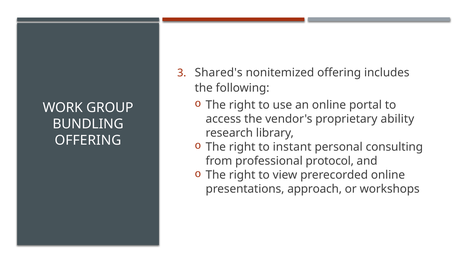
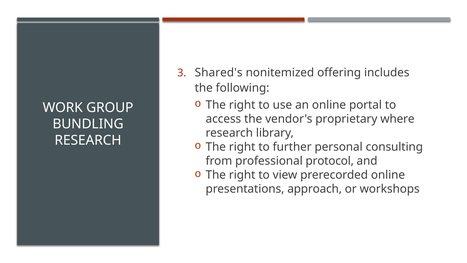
ability: ability -> where (397, 119)
OFFERING: OFFERING -> RESEARCH (88, 140)
instant: instant -> further (292, 147)
